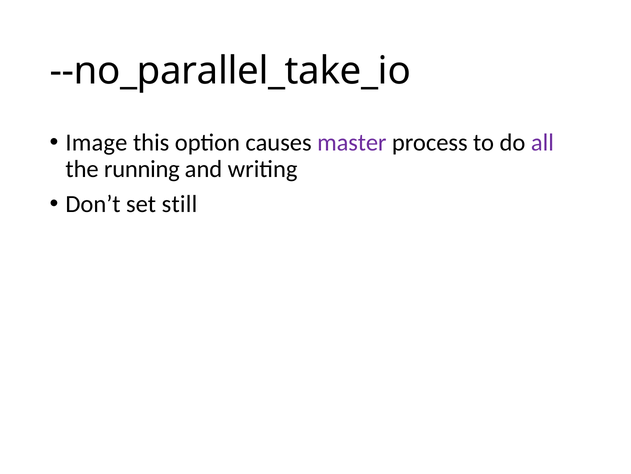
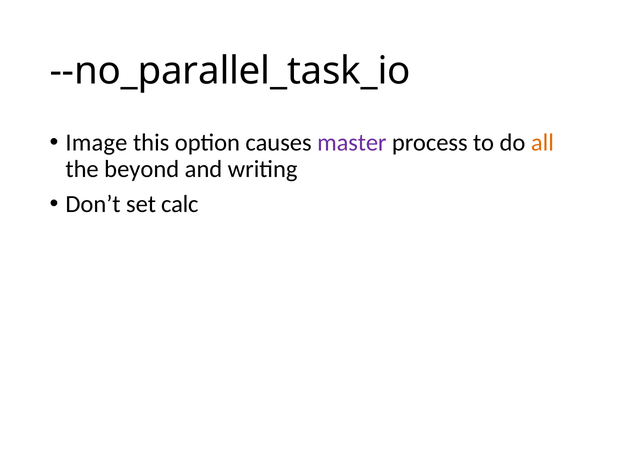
--no_parallel_take_io: --no_parallel_take_io -> --no_parallel_task_io (230, 71)
all colour: purple -> orange (542, 142)
running: running -> beyond (142, 169)
still: still -> calc (180, 204)
